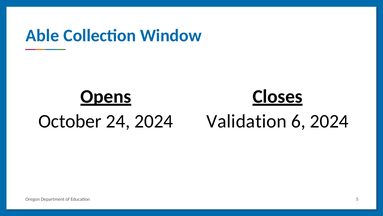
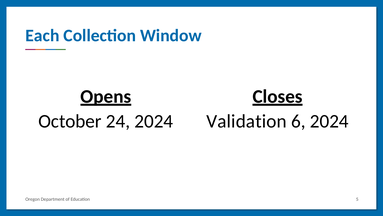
Able: Able -> Each (42, 36)
